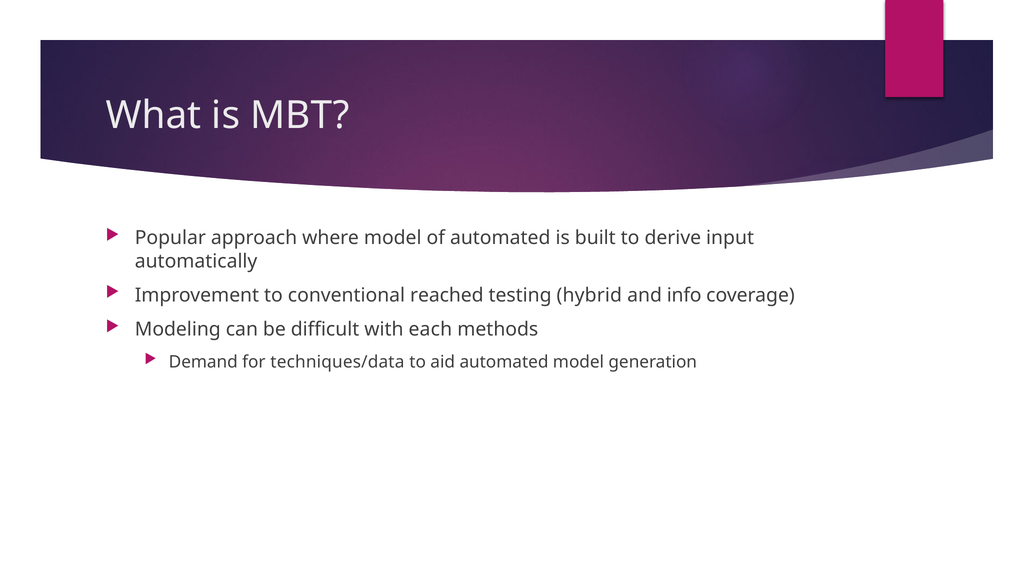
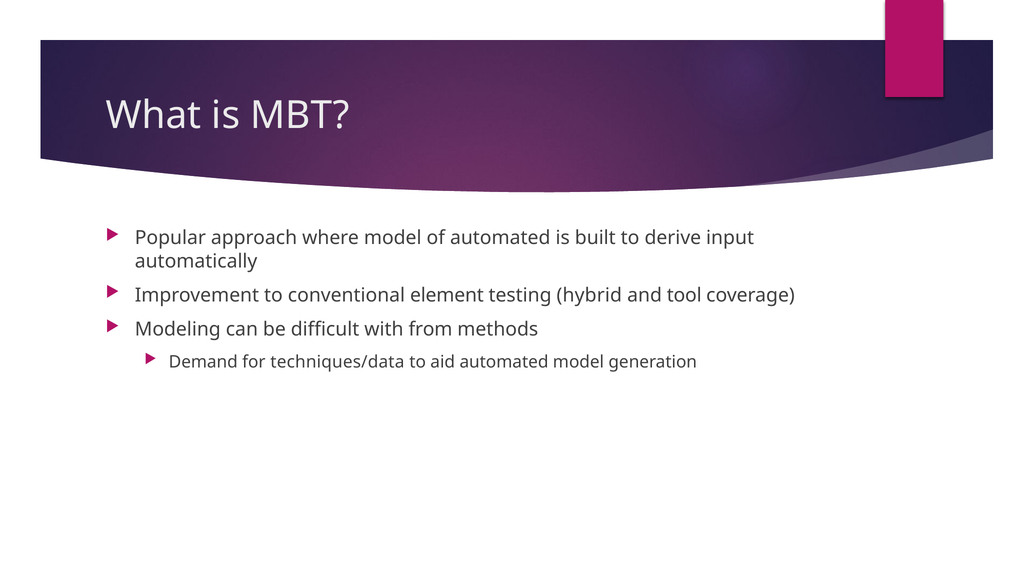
reached: reached -> element (447, 295)
info: info -> tool (684, 295)
each: each -> from (431, 329)
